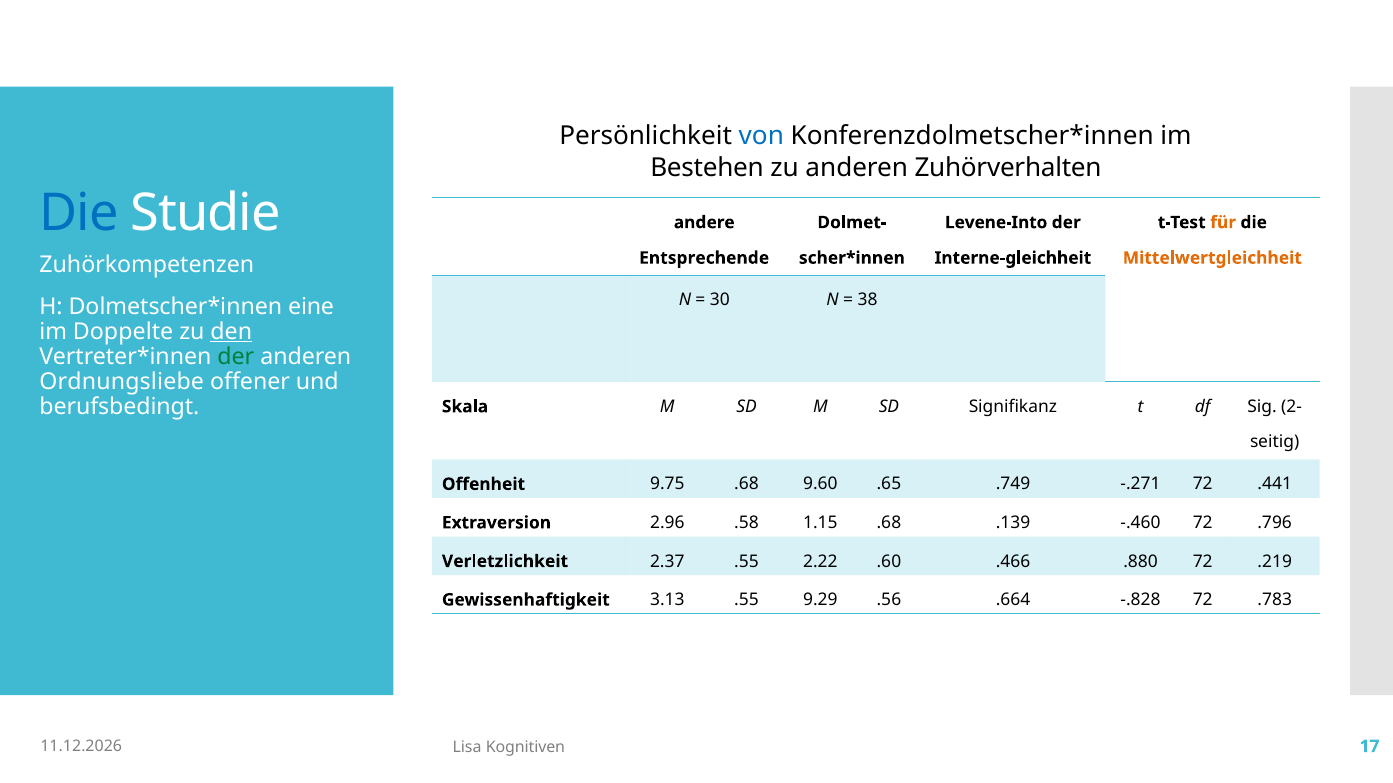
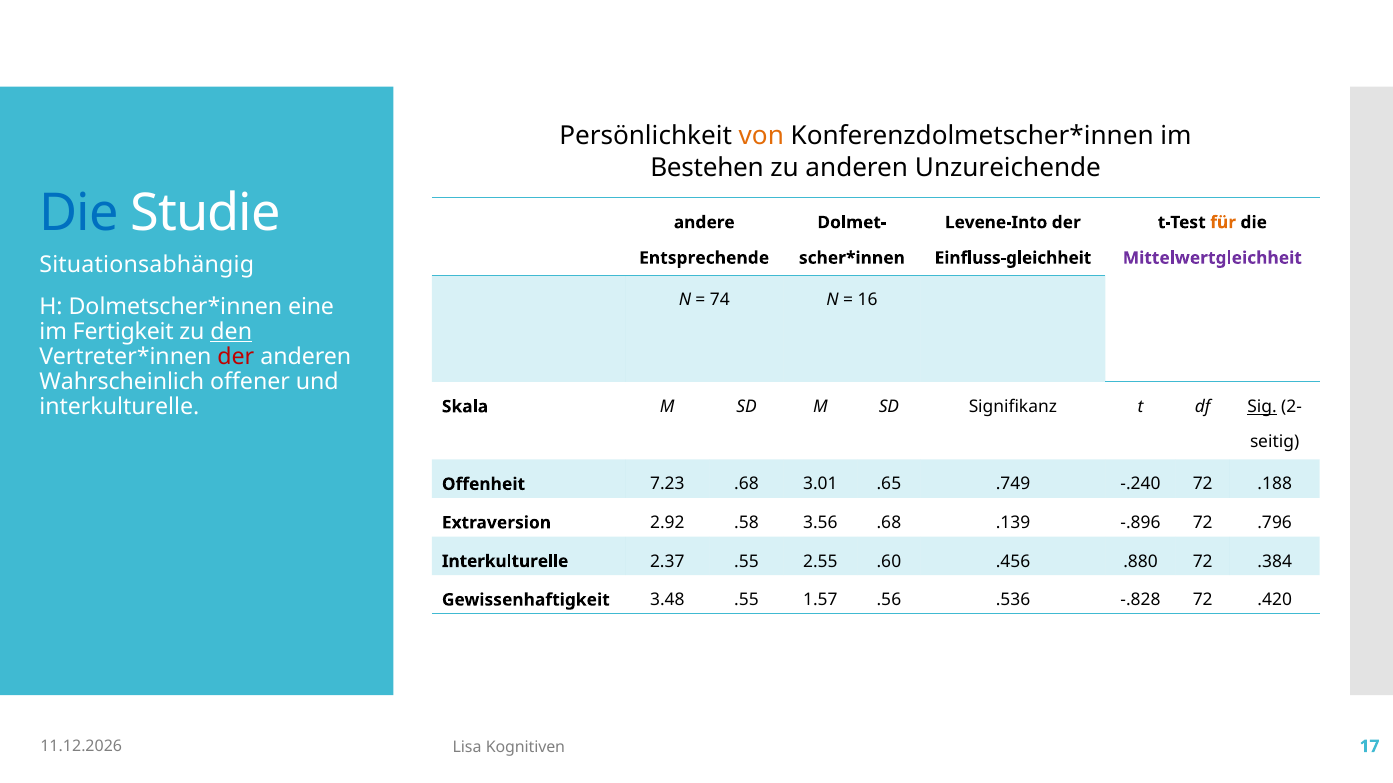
von colour: blue -> orange (761, 136)
Zuhörverhalten: Zuhörverhalten -> Unzureichende (1008, 168)
Interne-gleichheit: Interne-gleichheit -> Einfluss-gleichheit (1013, 258)
Mittelwertgleichheit colour: orange -> purple (1212, 258)
Zuhörkompetenzen: Zuhörkompetenzen -> Situationsabhängig (147, 265)
30: 30 -> 74 (720, 300)
38: 38 -> 16 (868, 300)
Doppelte: Doppelte -> Fertigkeit (123, 332)
der colour: green -> red (236, 357)
Ordnungsliebe: Ordnungsliebe -> Wahrscheinlich (122, 382)
berufsbedingt: berufsbedingt -> interkulturelle (119, 407)
Sig underline: none -> present (1262, 407)
9.75: 9.75 -> 7.23 (667, 485)
9.60: 9.60 -> 3.01 (820, 485)
-.271: -.271 -> -.240 (1140, 485)
.441: .441 -> .188 (1275, 485)
2.96: 2.96 -> 2.92 (667, 523)
1.15: 1.15 -> 3.56 (820, 523)
-.460: -.460 -> -.896 (1140, 523)
Verletzlichkeit: Verletzlichkeit -> Interkulturelle (505, 562)
2.22: 2.22 -> 2.55 (820, 562)
.466: .466 -> .456 (1013, 562)
.219: .219 -> .384 (1275, 562)
3.13: 3.13 -> 3.48 (667, 600)
9.29: 9.29 -> 1.57 (820, 600)
.664: .664 -> .536 (1013, 600)
.783: .783 -> .420 (1275, 600)
